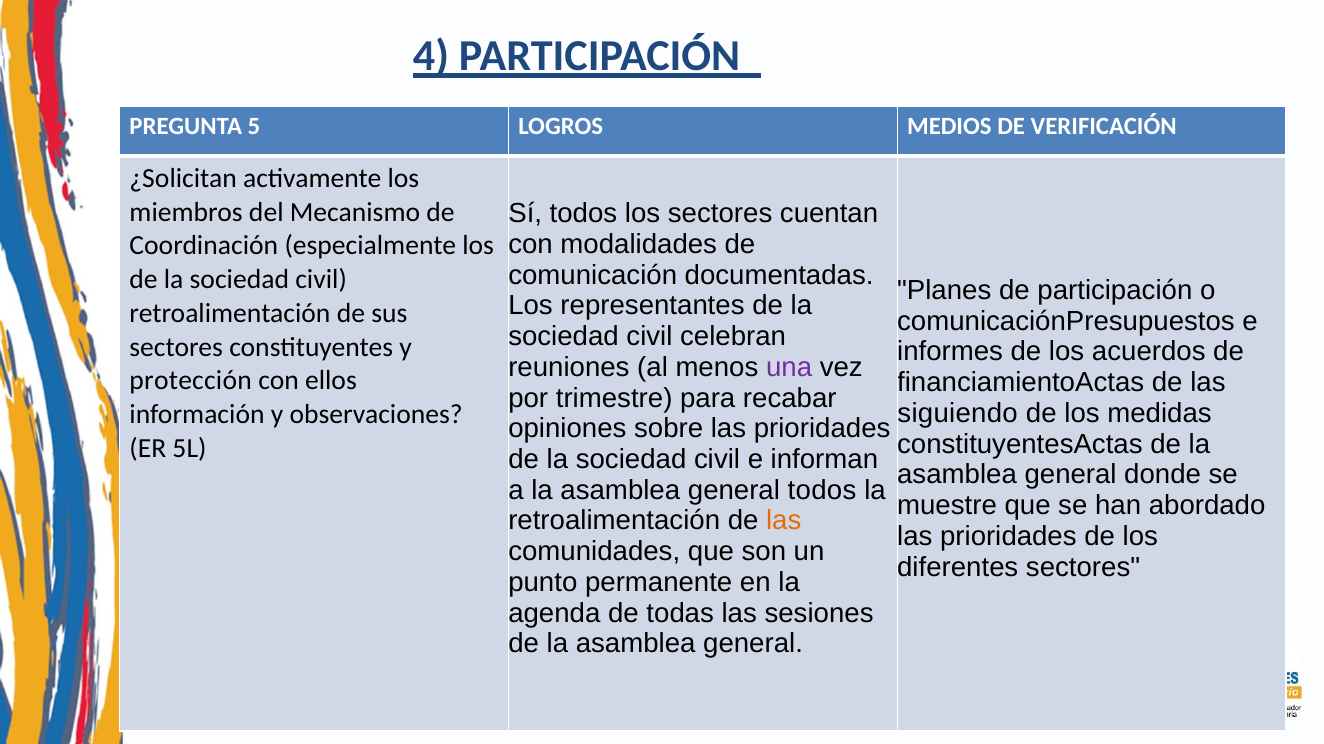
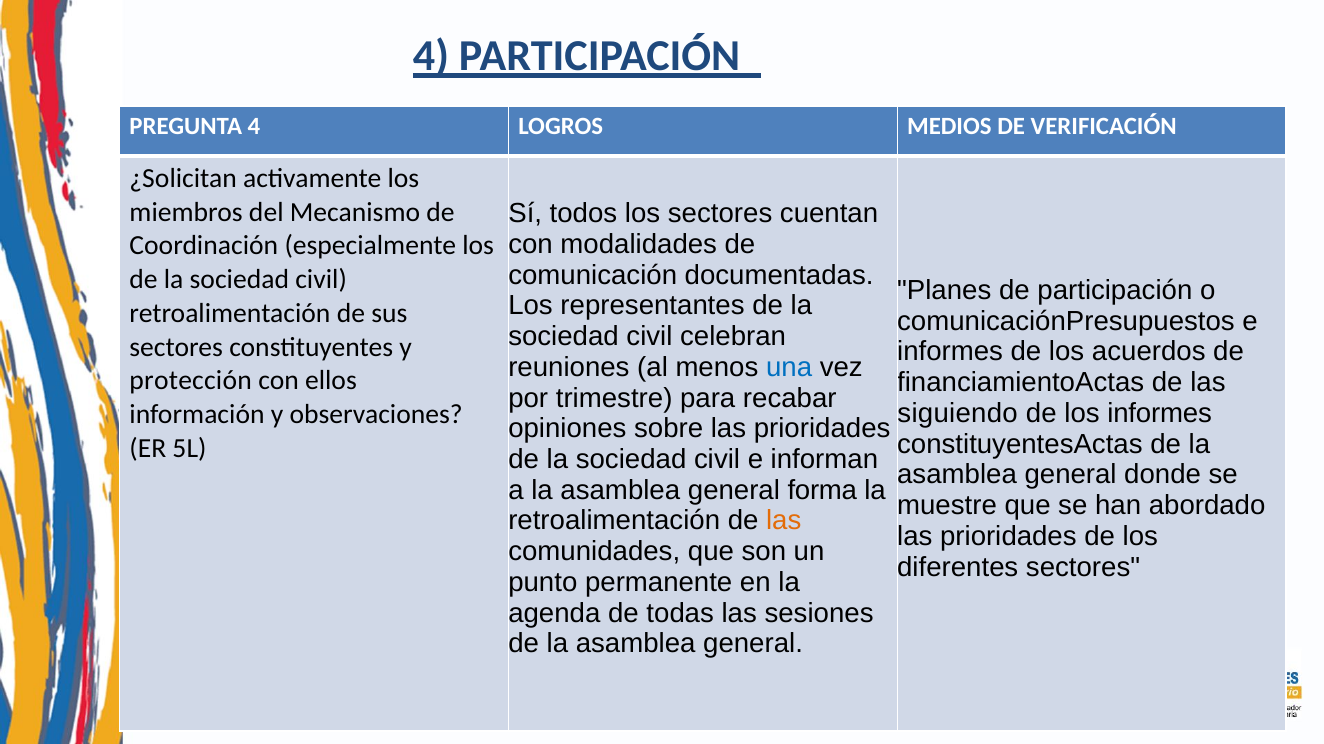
PREGUNTA 5: 5 -> 4 (254, 127)
una colour: purple -> blue (789, 368)
los medidas: medidas -> informes (1160, 414)
general todos: todos -> forma (822, 491)
